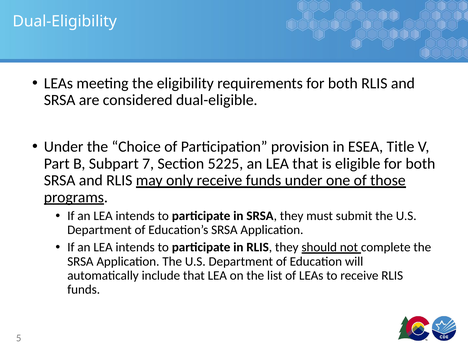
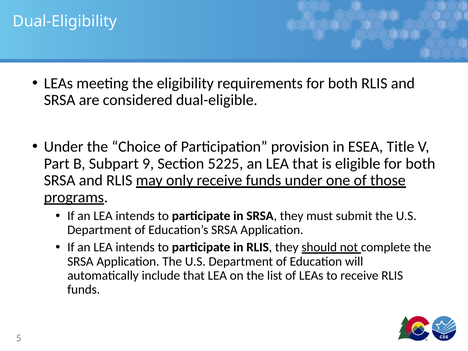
7: 7 -> 9 (148, 164)
